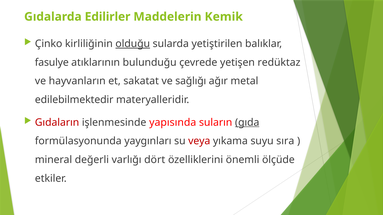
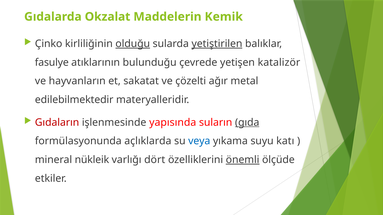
Edilirler: Edilirler -> Okzalat (108, 17)
yetiştirilen underline: none -> present (217, 44)
redüktaz: redüktaz -> katalizör (279, 62)
sağlığı: sağlığı -> çözelti (191, 81)
yaygınları: yaygınları -> açlıklarda (148, 141)
veya colour: red -> blue (199, 141)
sıra: sıra -> katı (285, 141)
değerli: değerli -> nükleik (92, 160)
önemli underline: none -> present (243, 160)
